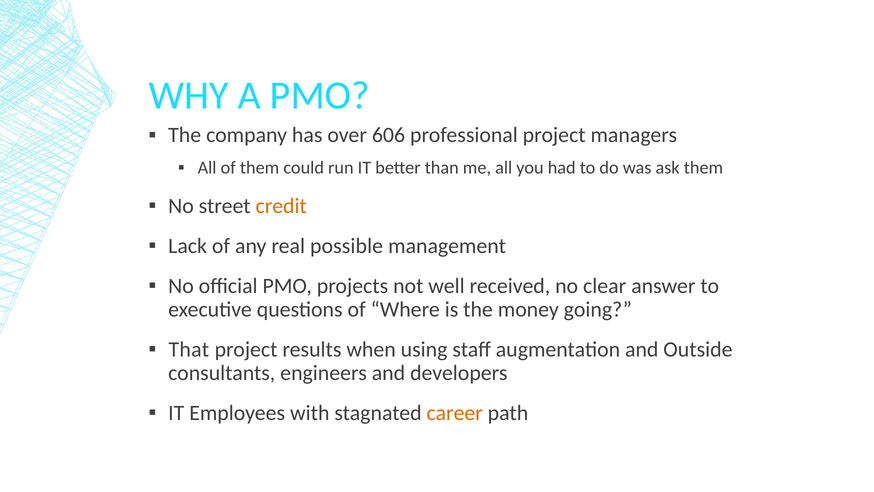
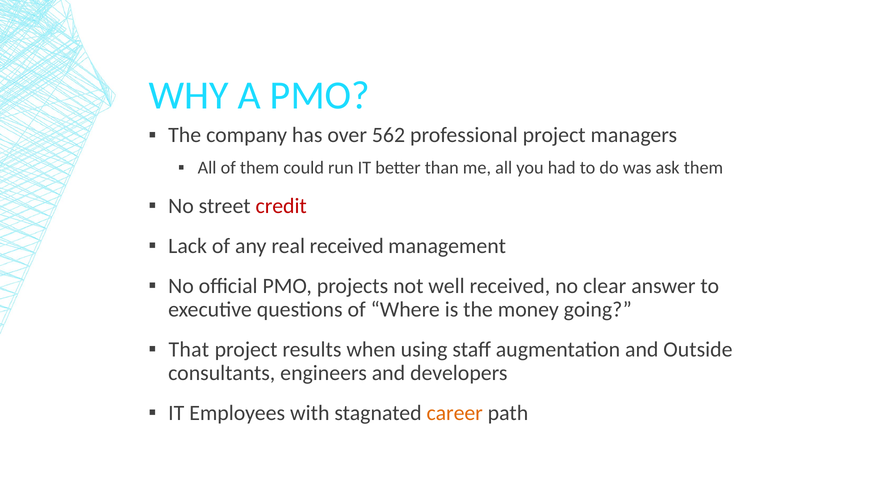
606: 606 -> 562 (389, 135)
credit colour: orange -> red (281, 206)
real possible: possible -> received (347, 246)
